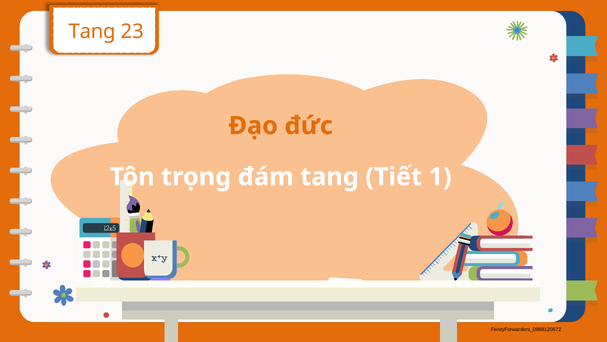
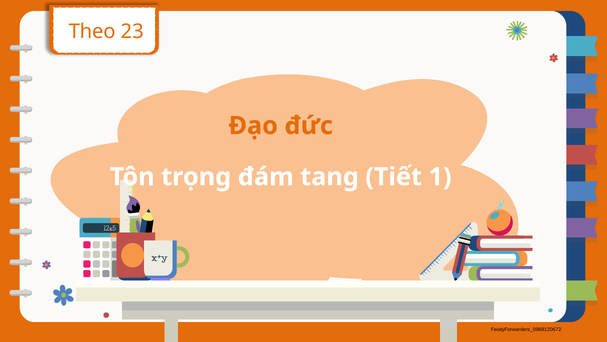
Tang: Tang -> Theo (92, 31)
